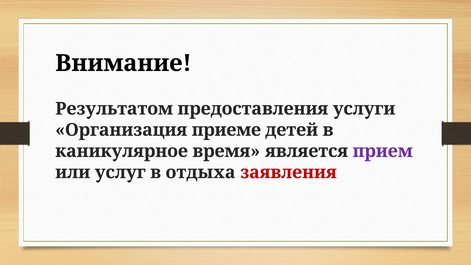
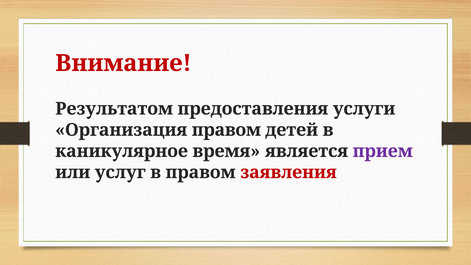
Внимание colour: black -> red (123, 63)
Организация приеме: приеме -> правом (226, 130)
в отдыха: отдыха -> правом (201, 172)
